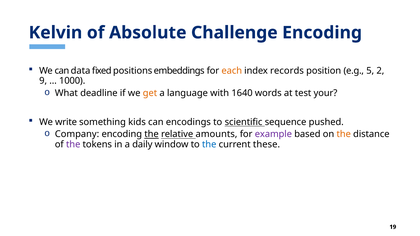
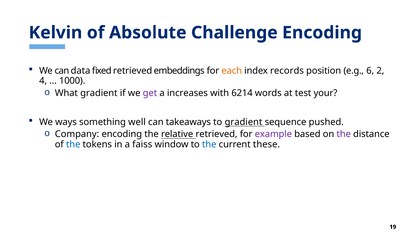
fixed positions: positions -> retrieved (133, 71)
5: 5 -> 6 (370, 71)
9: 9 -> 4 (43, 81)
What deadline: deadline -> gradient (99, 93)
get colour: orange -> purple (150, 93)
language: language -> increases (187, 93)
1640: 1640 -> 6214 (242, 93)
write: write -> ways (66, 122)
kids: kids -> well (137, 122)
encodings: encodings -> takeaways (188, 122)
to scientific: scientific -> gradient (244, 122)
the underline: present -> none (152, 134)
relative amounts: amounts -> retrieved (217, 134)
the colour: orange -> purple (344, 134)
the colour: purple -> blue (73, 144)
daily: daily -> faiss (142, 144)
